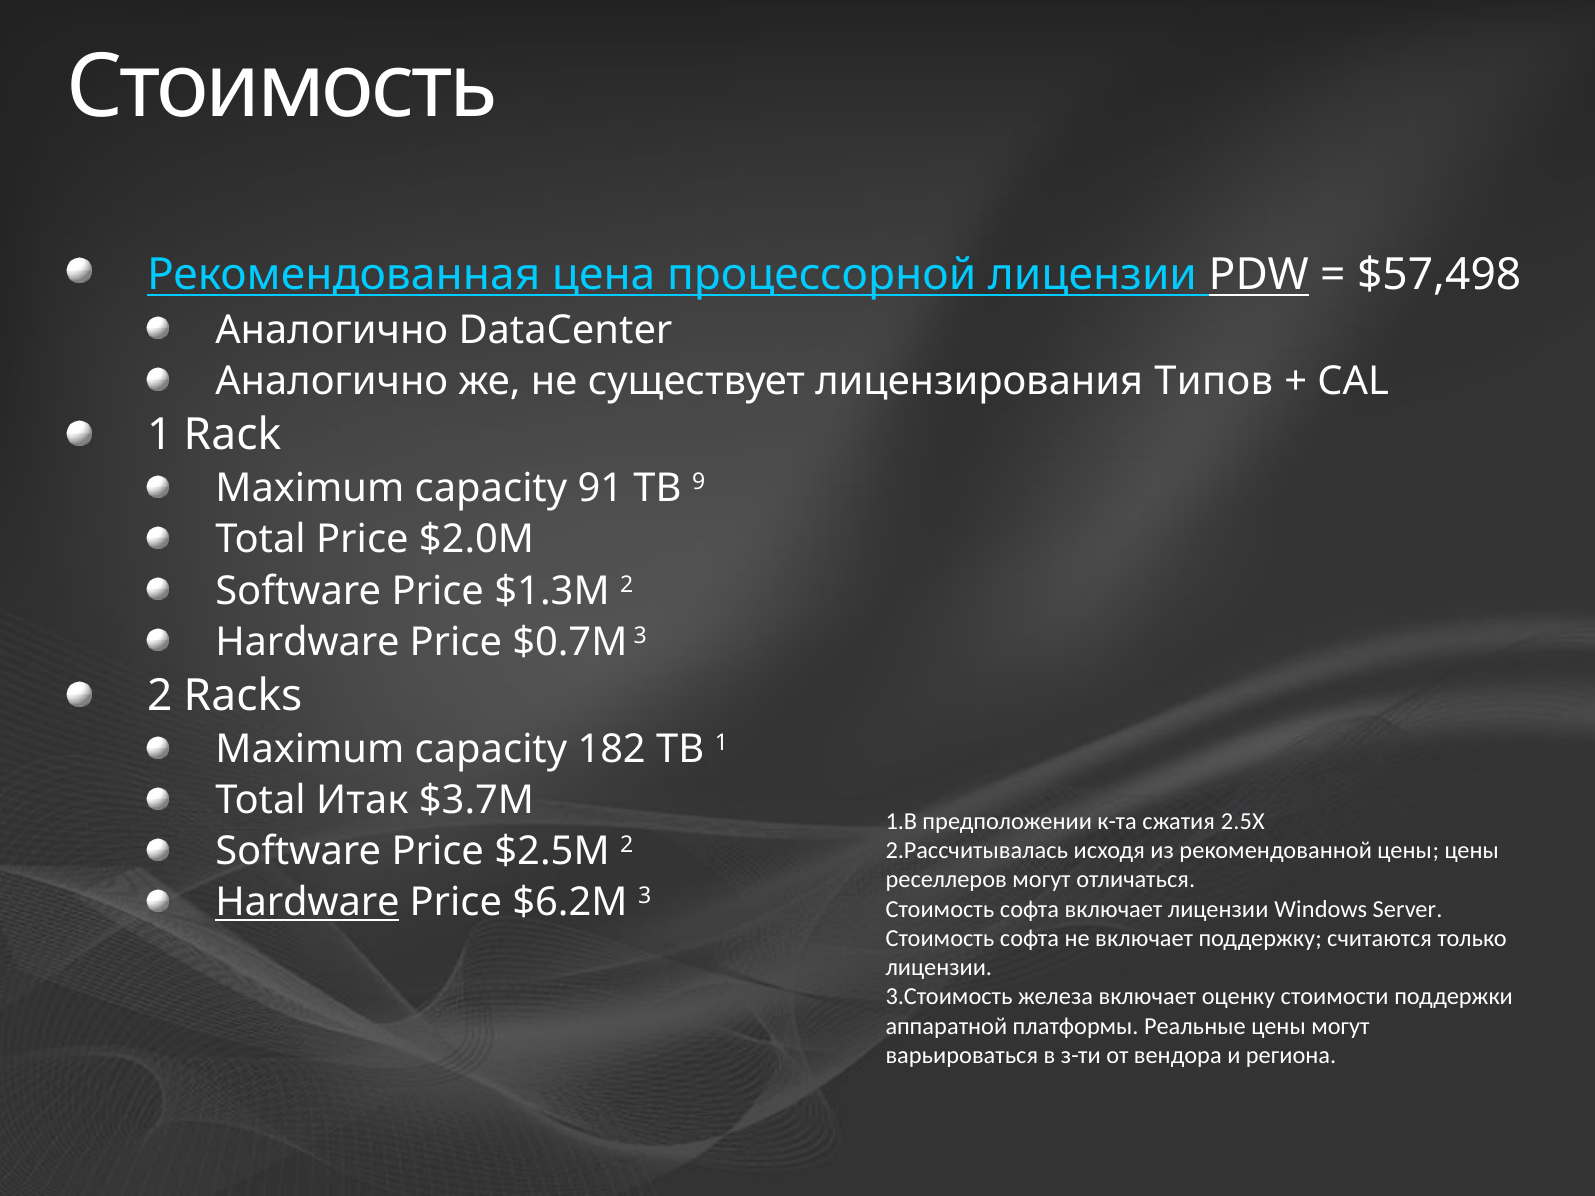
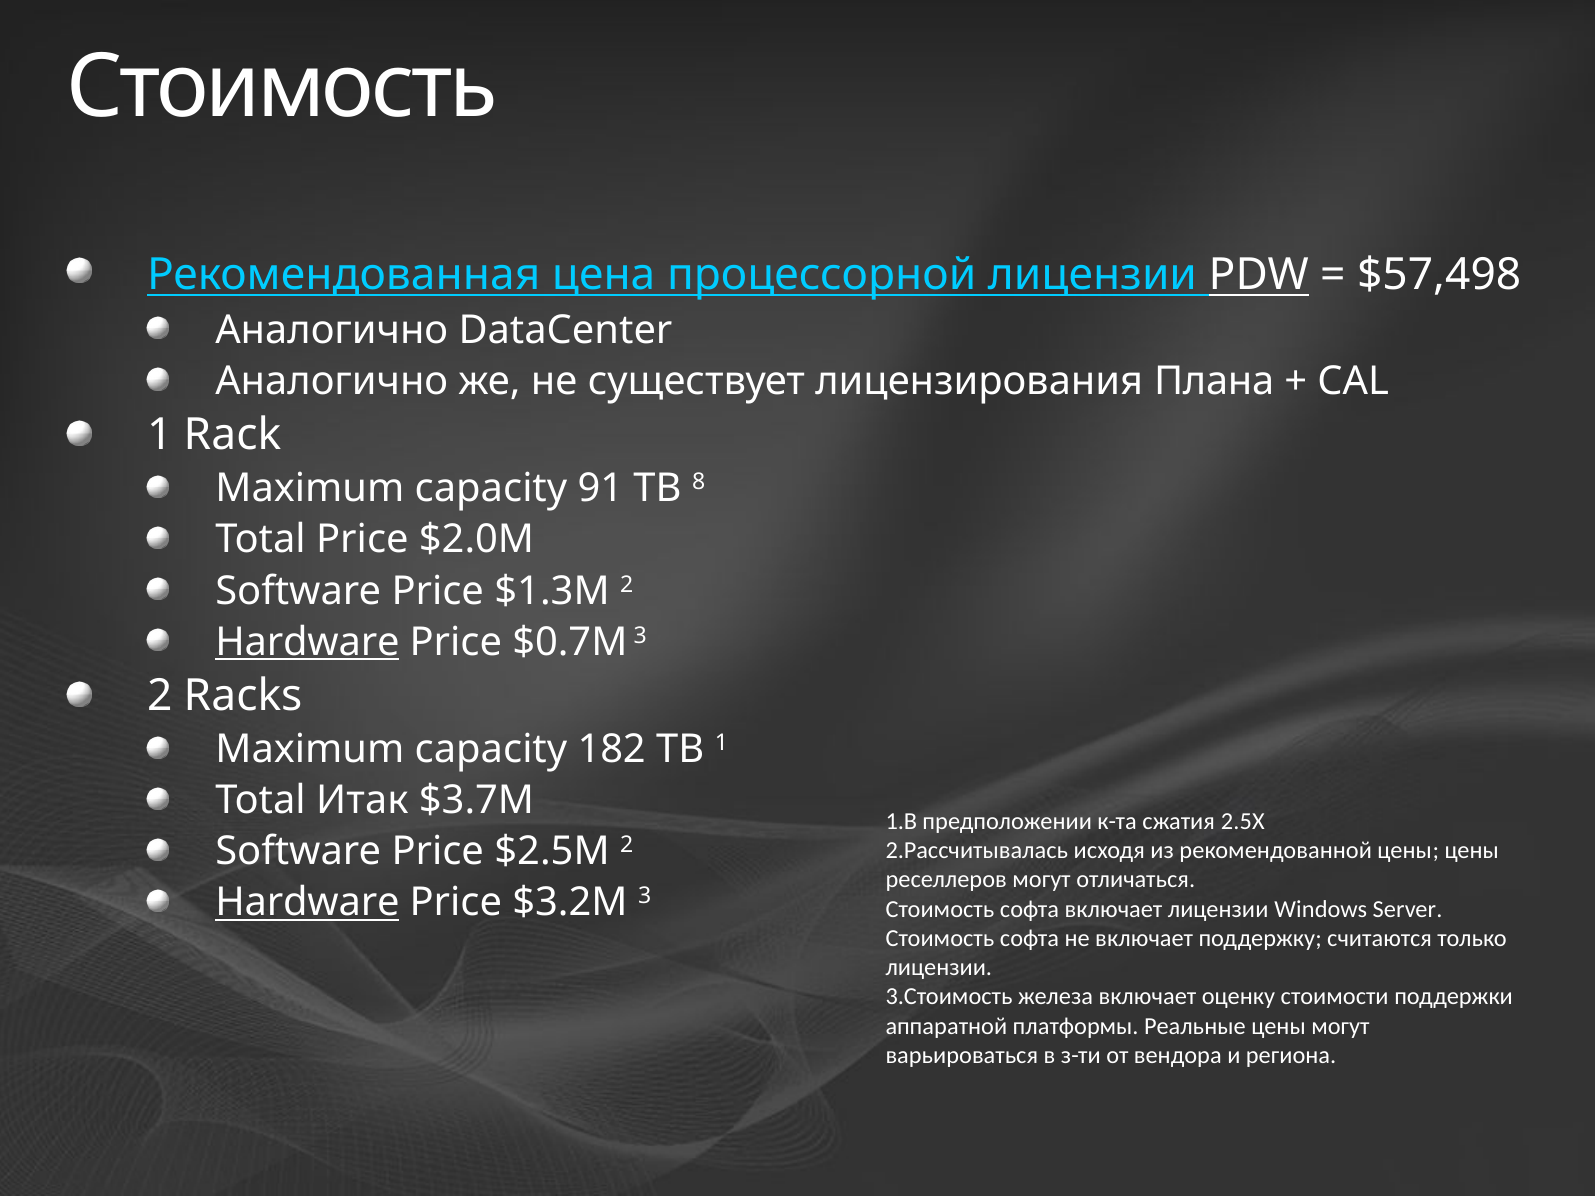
Типов: Типов -> Плана (1214, 381)
9: 9 -> 8 (699, 482)
Hardware underline: none -> present (307, 642)
$6.2M: $6.2M -> $3.2M (570, 903)
